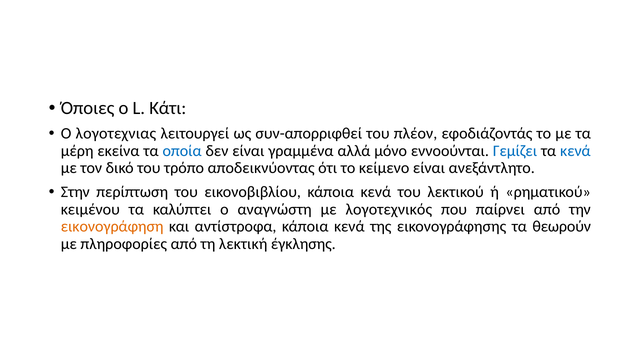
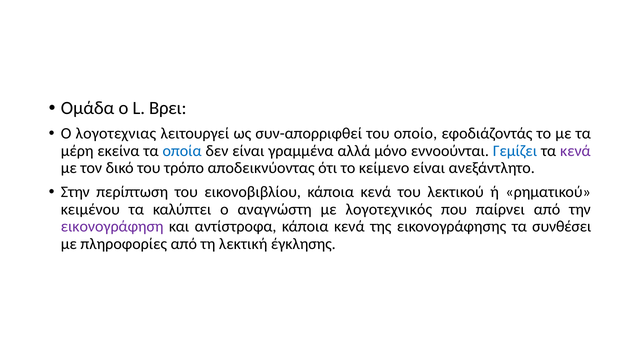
Όποιες: Όποιες -> Ομάδα (88, 108)
Κάτι: Κάτι -> Βρει (168, 108)
πλέον: πλέον -> οποίο (415, 134)
κενά colour: blue -> purple (575, 151)
εικονογράφηση colour: orange -> purple (112, 227)
θεωρούν: θεωρούν -> συνθέσει (562, 227)
